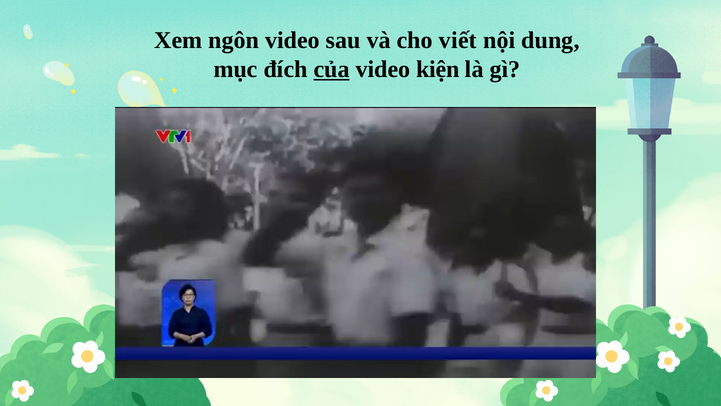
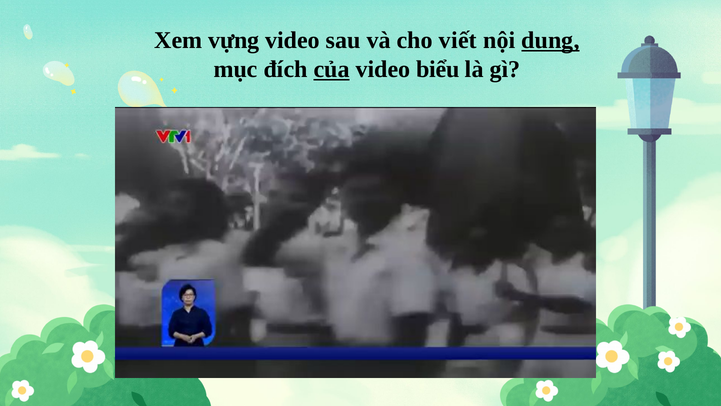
ngôn: ngôn -> vựng (234, 40)
dung underline: none -> present (550, 40)
kiện: kiện -> biểu (438, 69)
